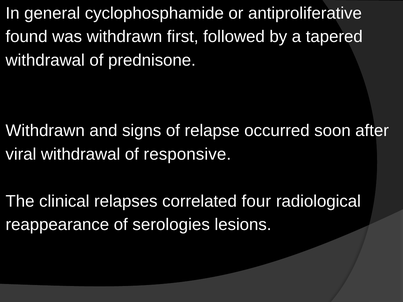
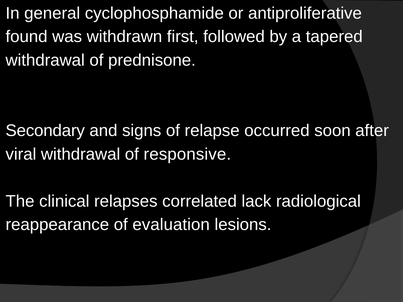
Withdrawn: Withdrawn -> Secondary (45, 131)
four: four -> lack (256, 201)
serologies: serologies -> evaluation (171, 225)
